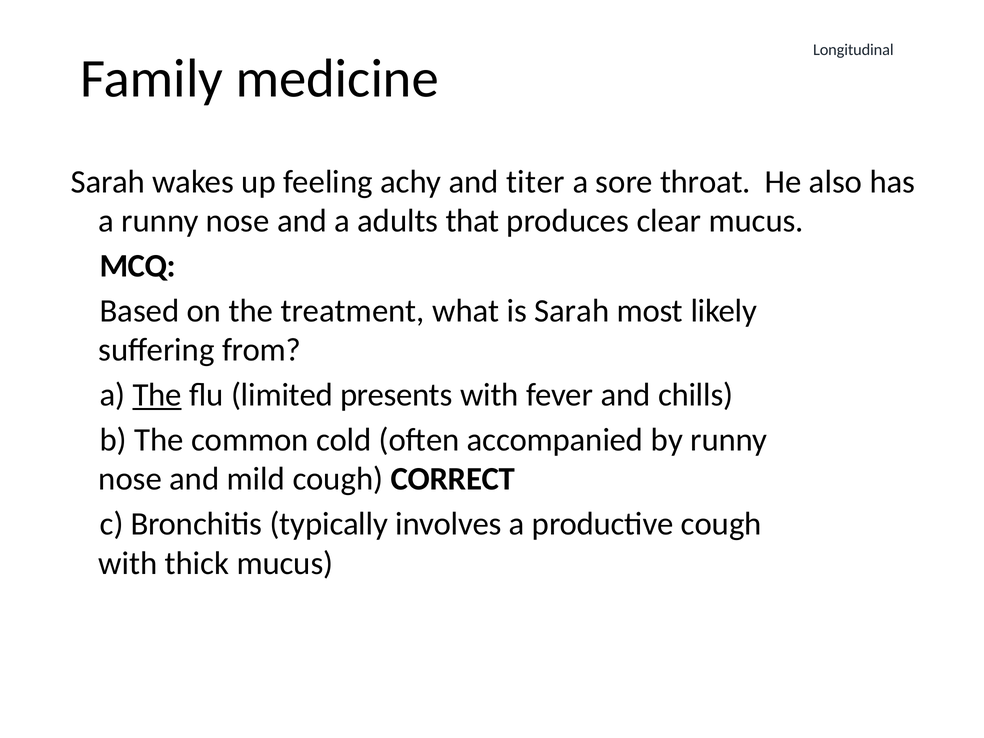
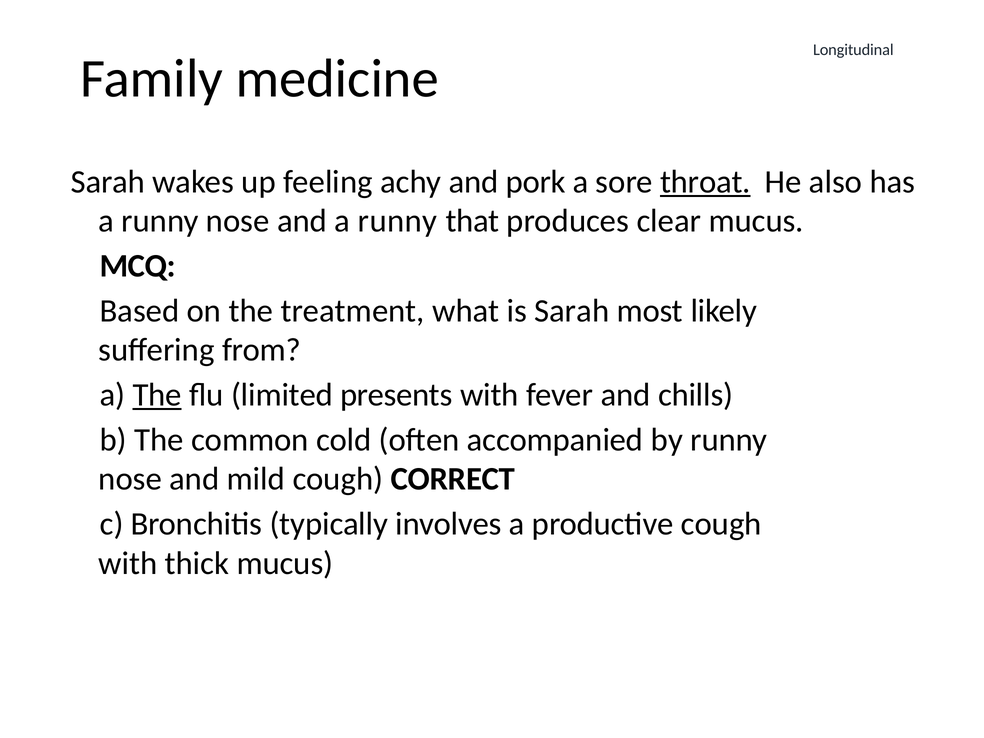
titer: titer -> pork (536, 182)
throat underline: none -> present (705, 182)
and a adults: adults -> runny (398, 221)
